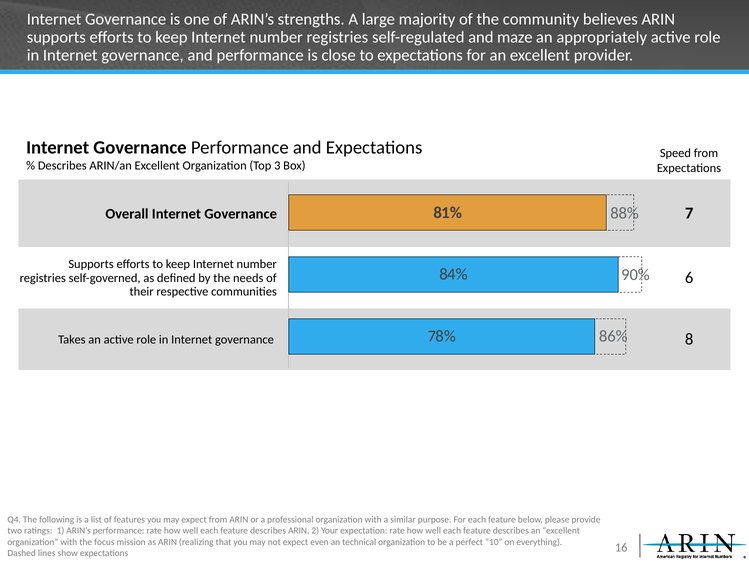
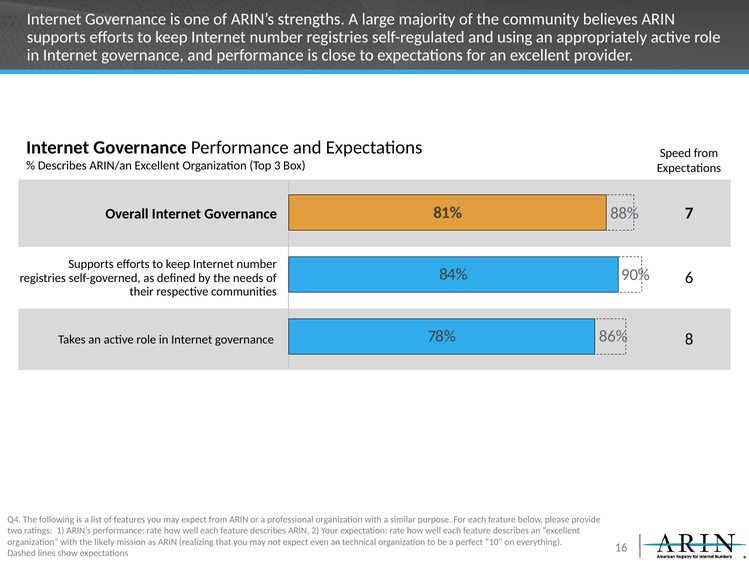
maze: maze -> using (515, 37)
focus: focus -> likely (104, 542)
